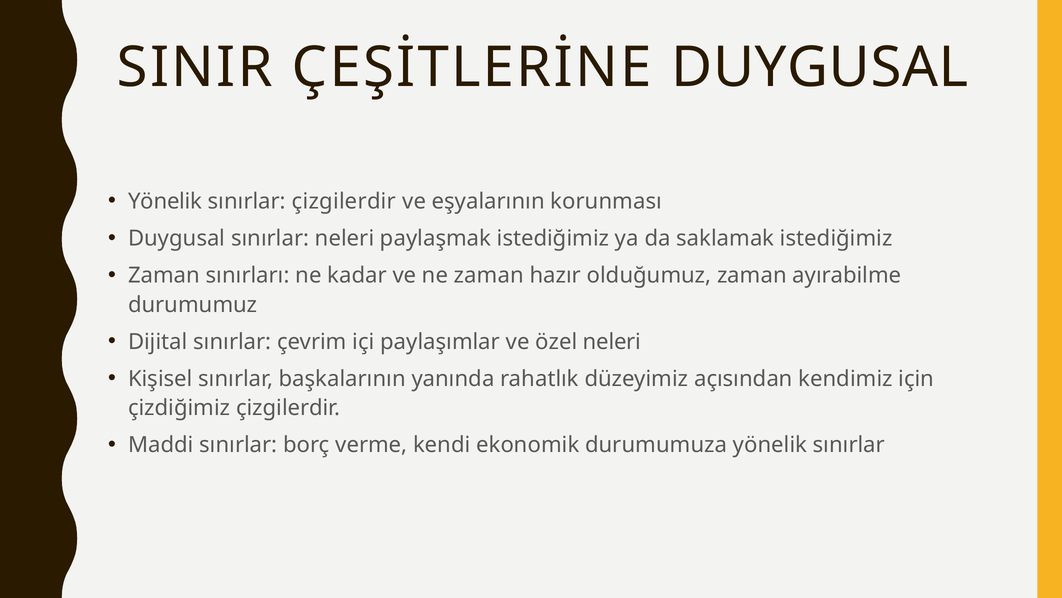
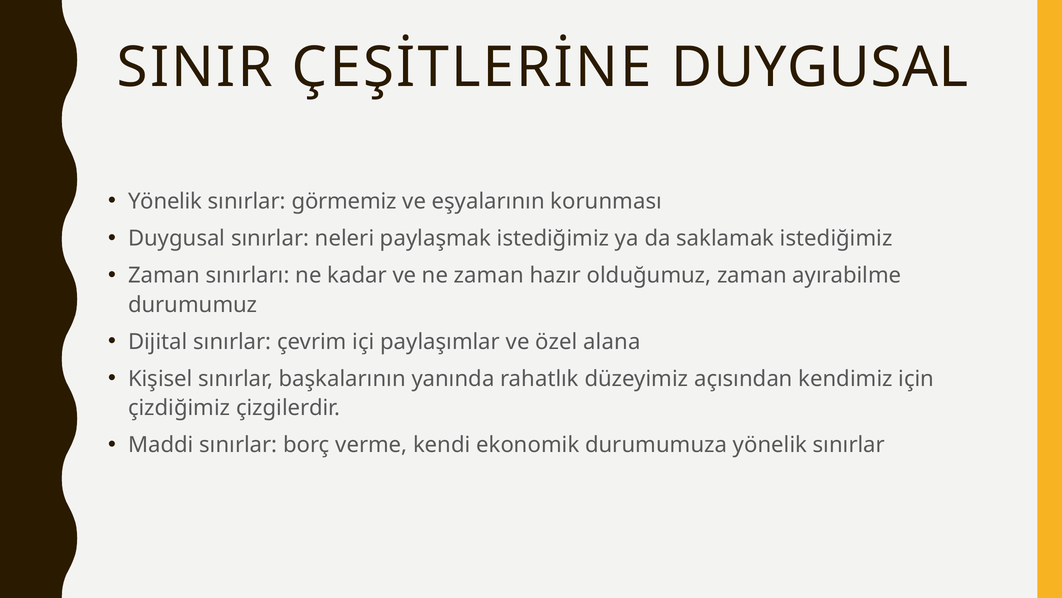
sınırlar çizgilerdir: çizgilerdir -> görmemiz (344, 201)
özel neleri: neleri -> alana (612, 341)
